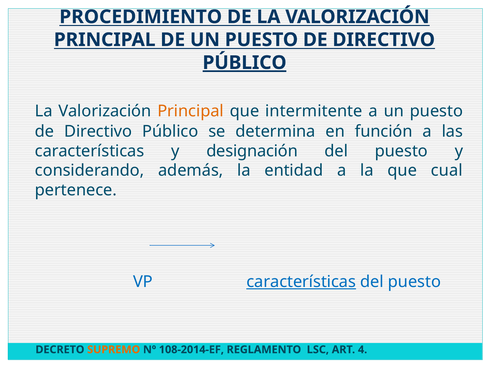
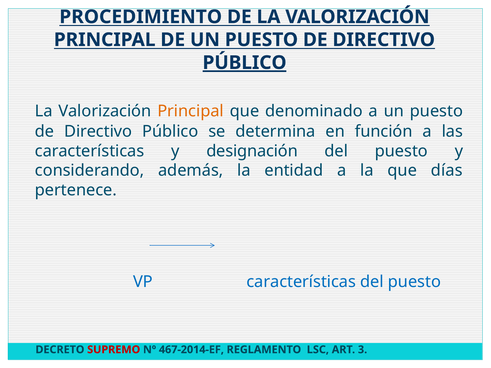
intermitente: intermitente -> denominado (314, 111)
cual: cual -> días (447, 171)
características underline: present -> none (301, 282)
SUPREMO colour: orange -> red (114, 350)
108-2014-EF: 108-2014-EF -> 467-2014-EF (191, 350)
4: 4 -> 3 (363, 350)
